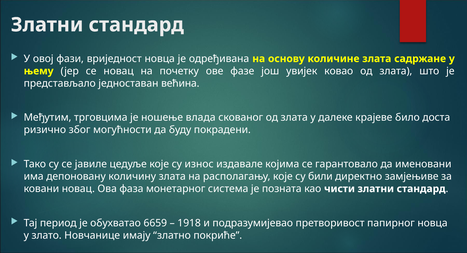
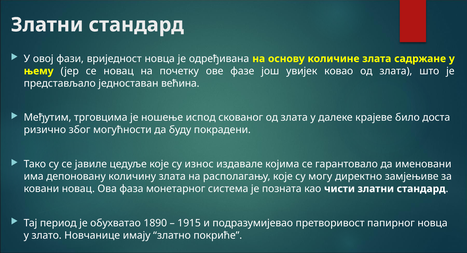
влада: влада -> испод (201, 118)
били: били -> могу (320, 176)
6659: 6659 -> 1890 (155, 223)
1918: 1918 -> 1915 (189, 223)
